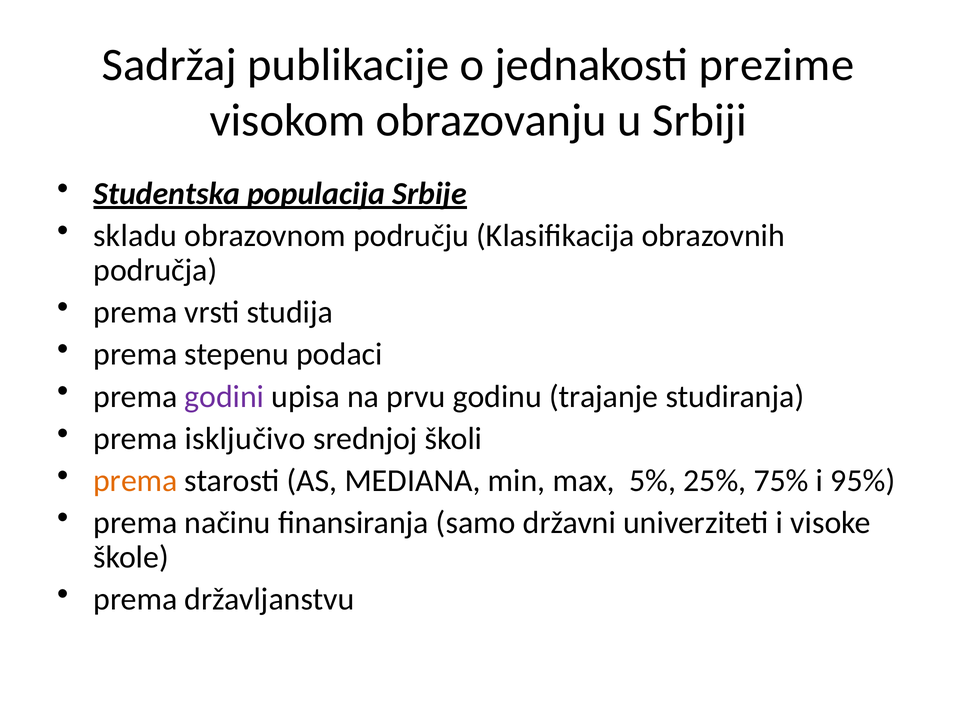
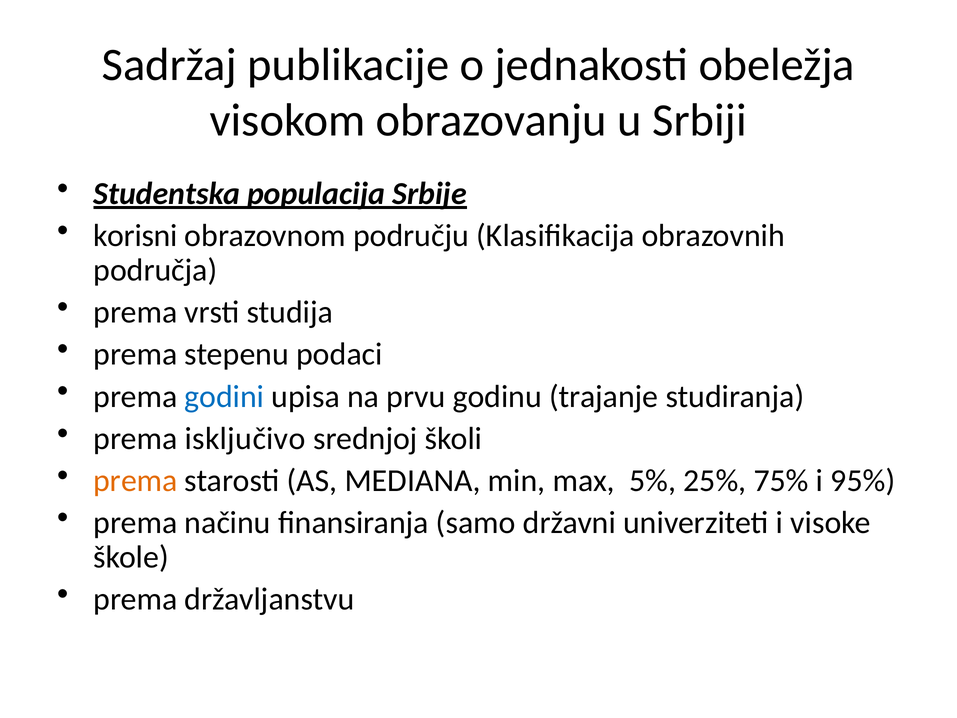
prezime: prezime -> obeležja (777, 65)
skladu: skladu -> korisni (135, 236)
godini colour: purple -> blue (224, 396)
